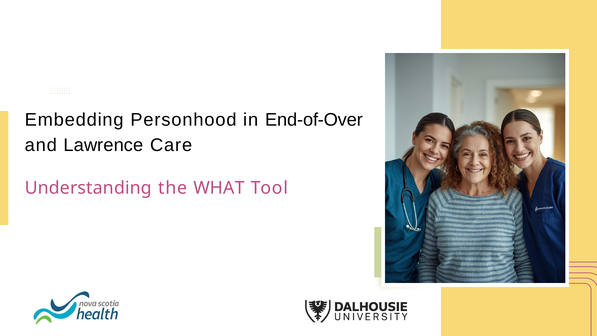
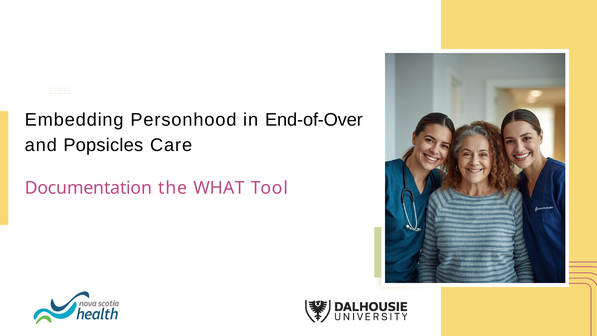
Lawrence: Lawrence -> Popsicles (103, 145)
Understanding: Understanding -> Documentation (88, 188)
